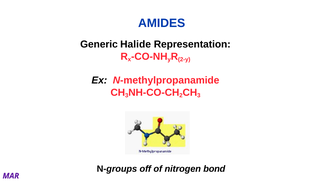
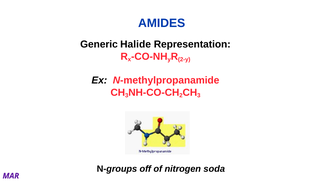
bond: bond -> soda (214, 169)
